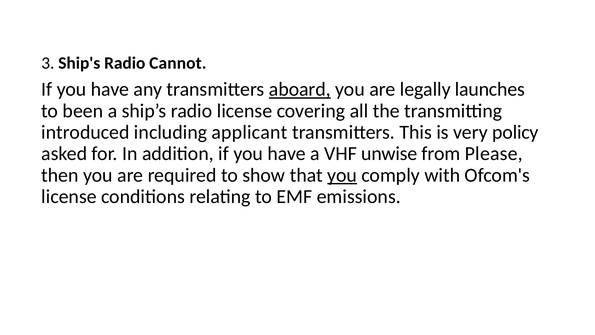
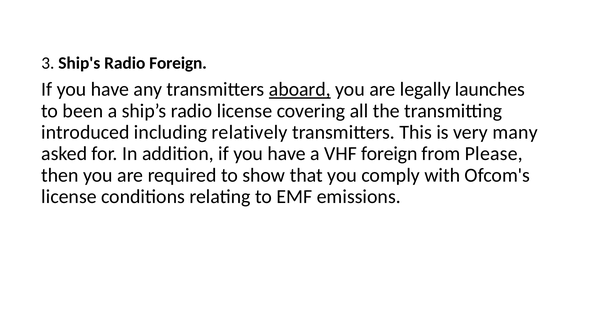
Radio Cannot: Cannot -> Foreign (178, 63)
applicant: applicant -> relatively (250, 132)
policy: policy -> many (515, 132)
VHF unwise: unwise -> foreign (389, 154)
you underline: present -> none (342, 175)
